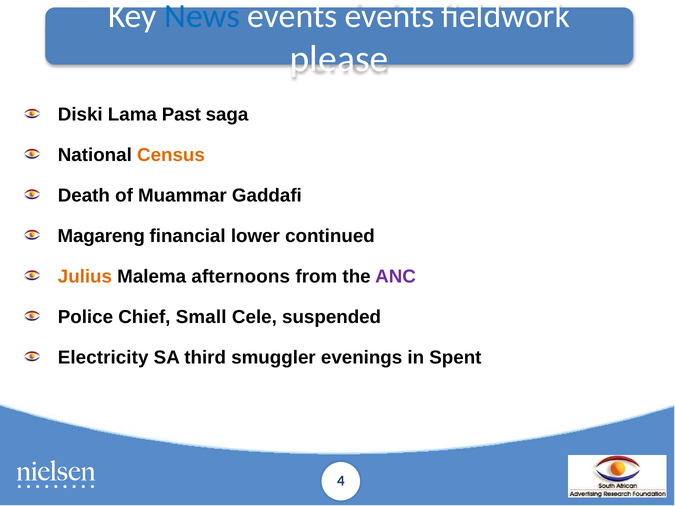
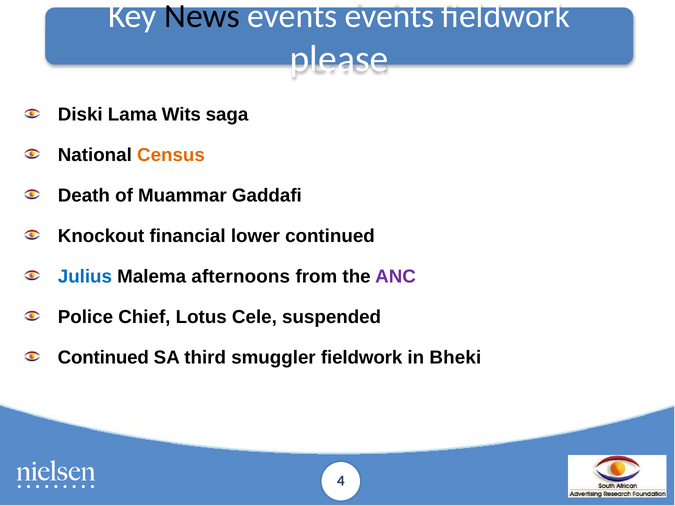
News colour: blue -> black (202, 16)
Past: Past -> Wits (181, 115)
Magareng: Magareng -> Knockout (101, 236)
Julius colour: orange -> blue (85, 277)
Small: Small -> Lotus (201, 317)
Electricity: Electricity -> Continued (103, 358)
smuggler evenings: evenings -> fieldwork (362, 358)
Spent: Spent -> Bheki (455, 358)
